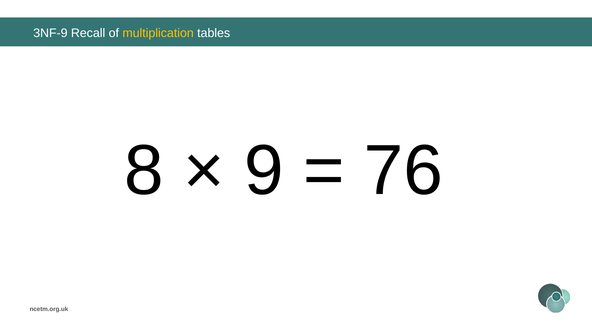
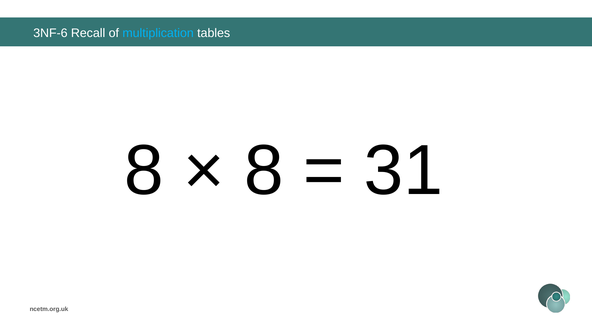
3NF-9: 3NF-9 -> 3NF-6 (50, 33)
multiplication colour: yellow -> light blue (158, 33)
9: 9 -> 8 (264, 171)
76: 76 -> 31 (403, 171)
